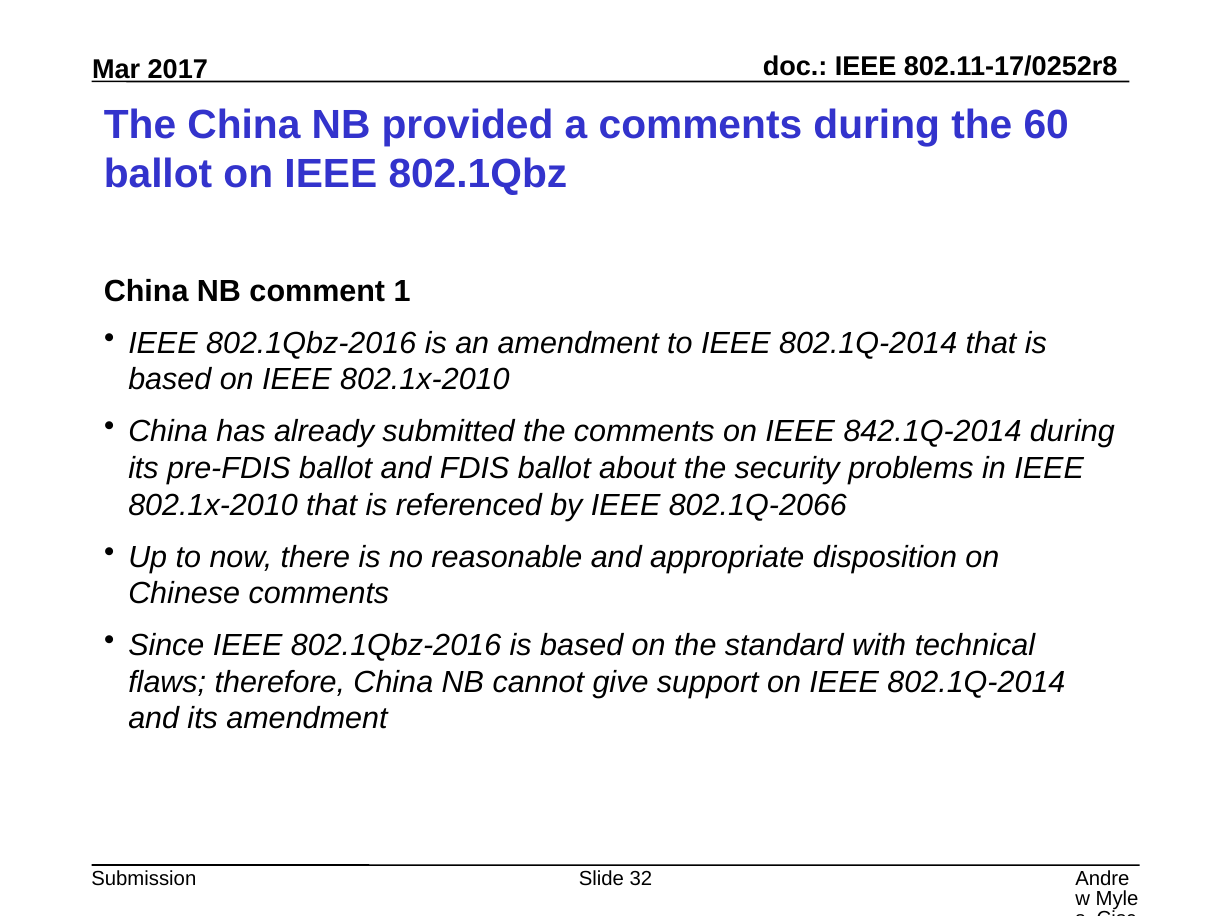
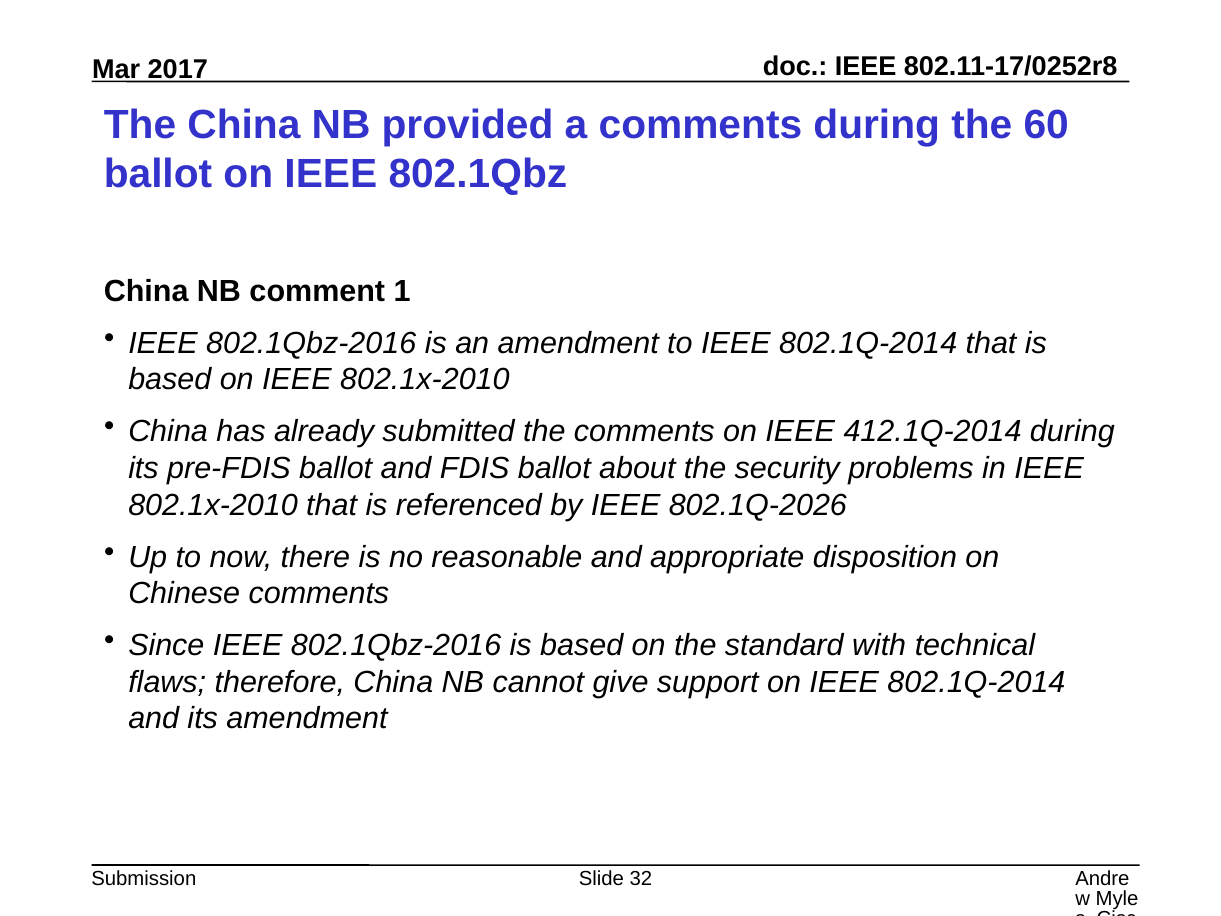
842.1Q-2014: 842.1Q-2014 -> 412.1Q-2014 (933, 432)
802.1Q-2066: 802.1Q-2066 -> 802.1Q-2026 (758, 505)
